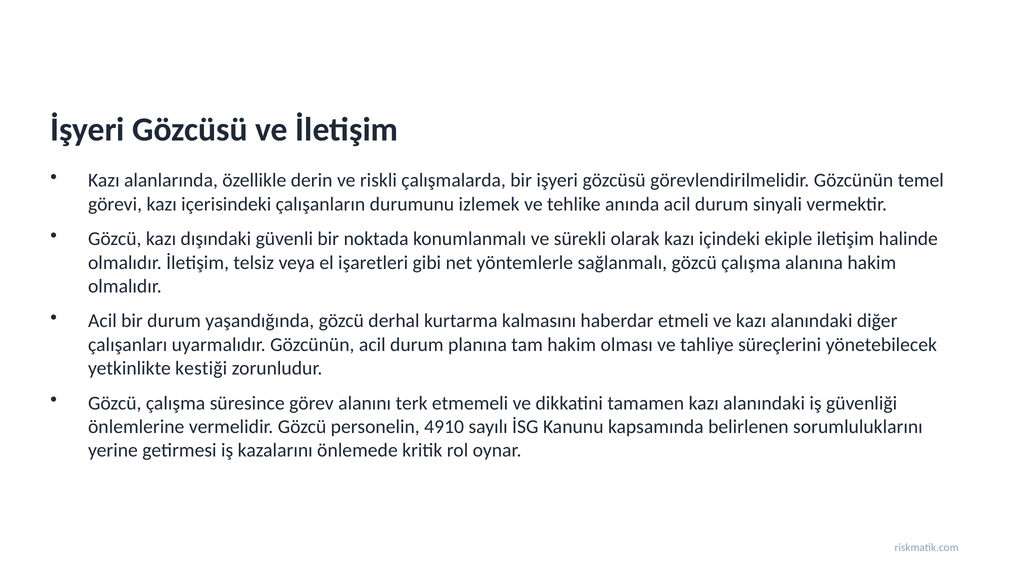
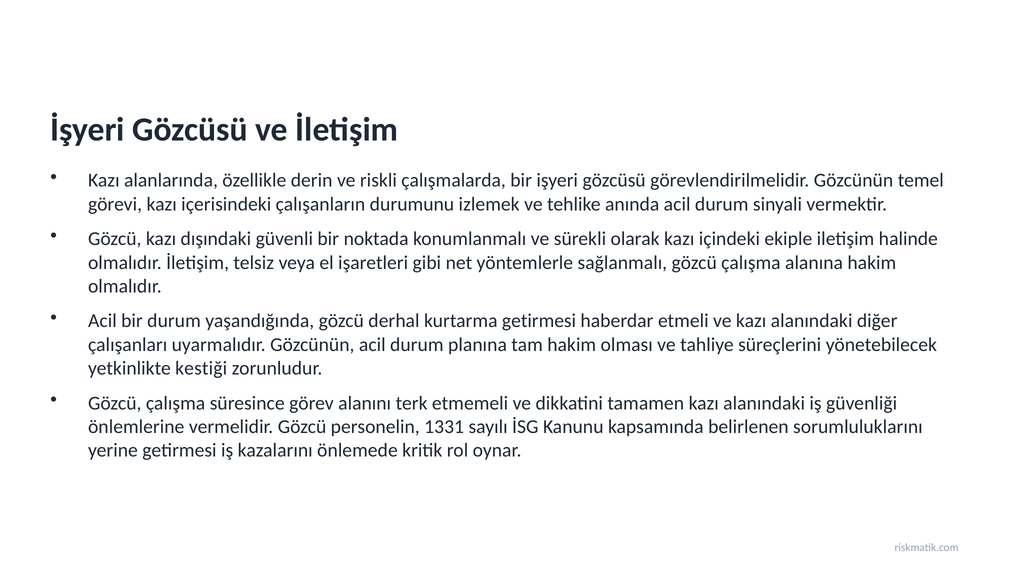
kurtarma kalmasını: kalmasını -> getirmesi (539, 321)
4910: 4910 -> 1331 (444, 426)
